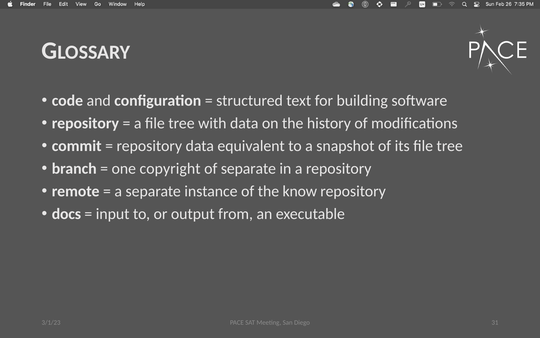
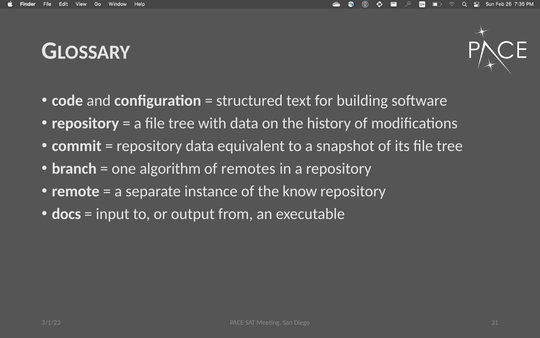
copyright: copyright -> algorithm (170, 168)
of separate: separate -> remotes (248, 168)
